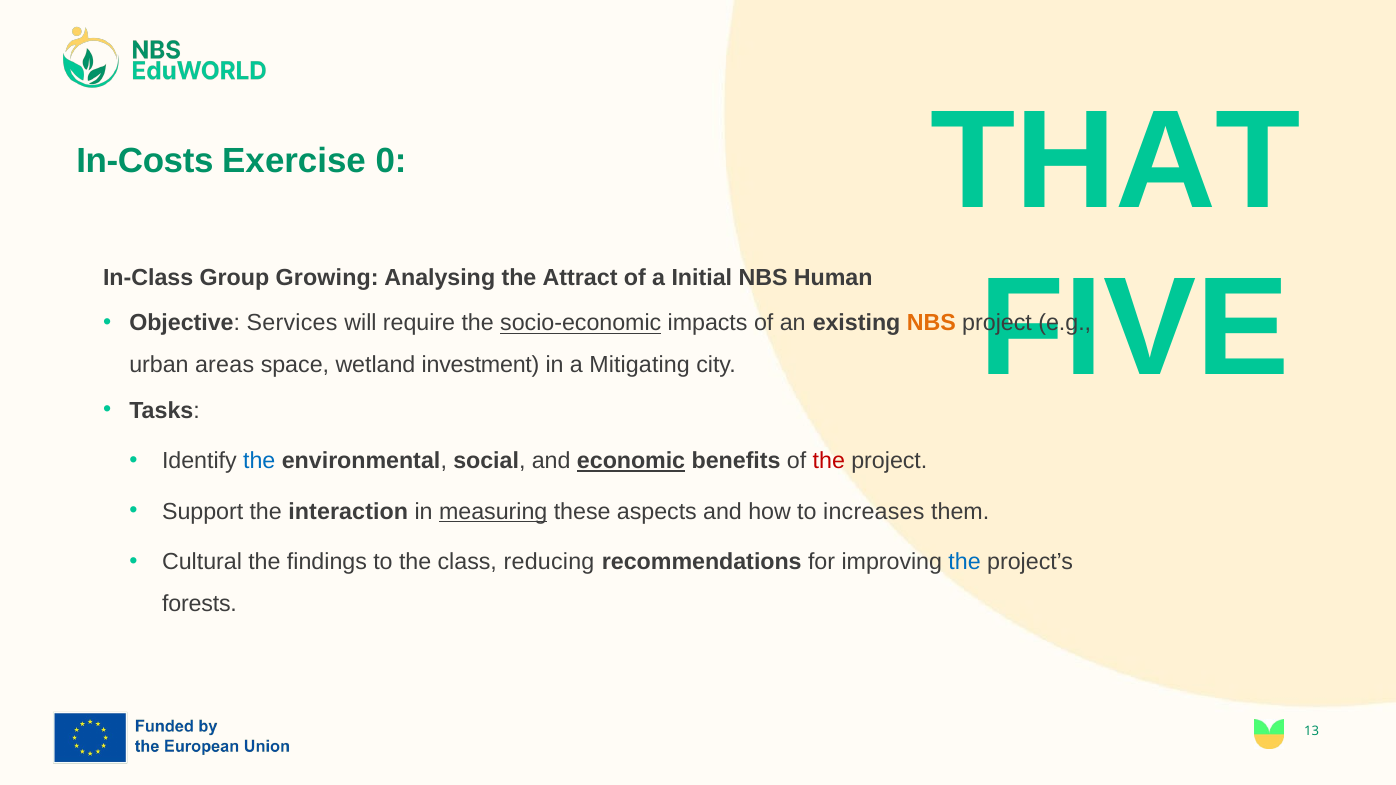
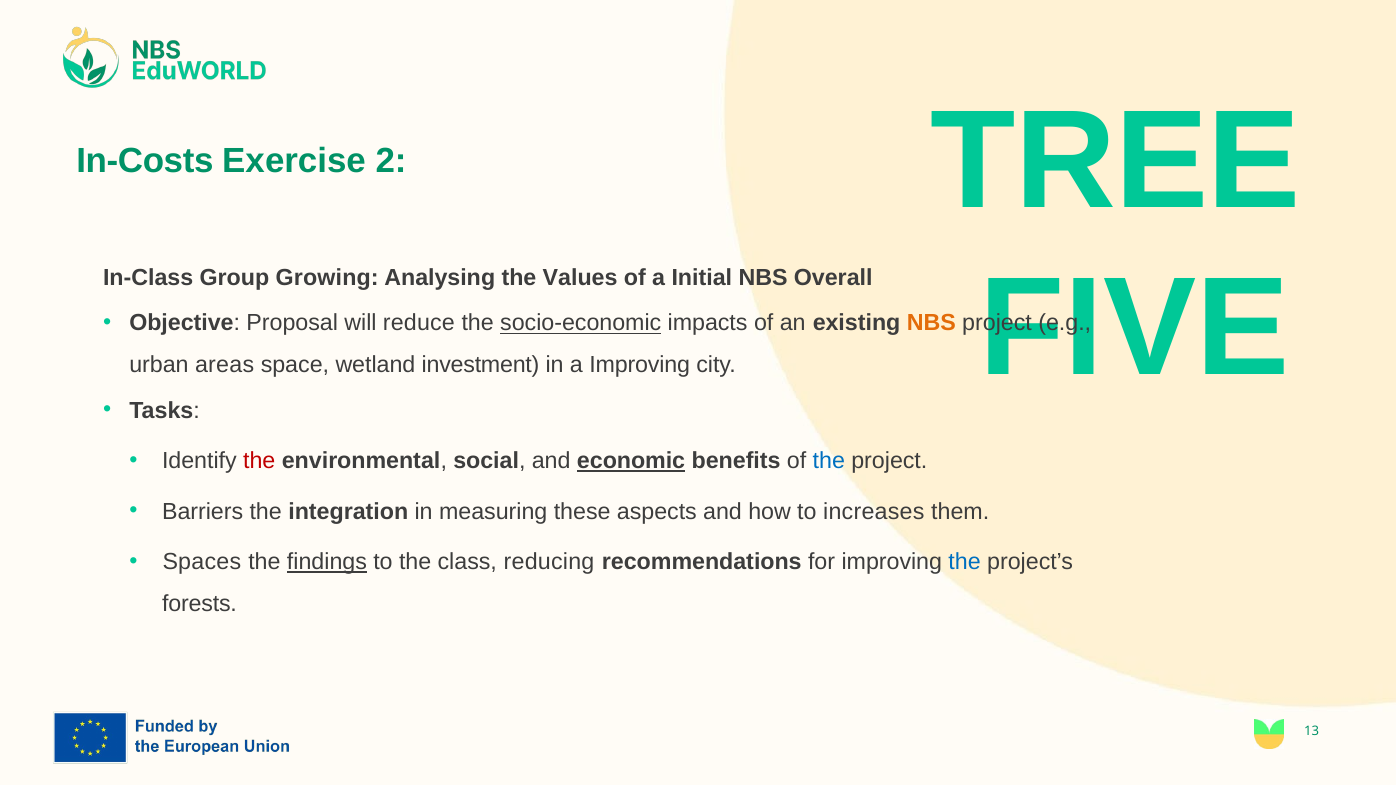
THAT: THAT -> TREE (1116, 161)
0: 0 -> 2 (391, 161)
Attract: Attract -> Values (580, 278)
Human: Human -> Overall (833, 278)
Services: Services -> Proposal (292, 323)
require: require -> reduce (419, 323)
a Mitigating: Mitigating -> Improving (640, 365)
the colour: blue -> red (259, 461)
the colour: red -> blue (829, 461)
Support: Support -> Barriers (203, 512)
interaction: interaction -> integration (348, 512)
measuring underline: present -> none (493, 512)
Cultural: Cultural -> Spaces (202, 562)
findings underline: none -> present (327, 562)
